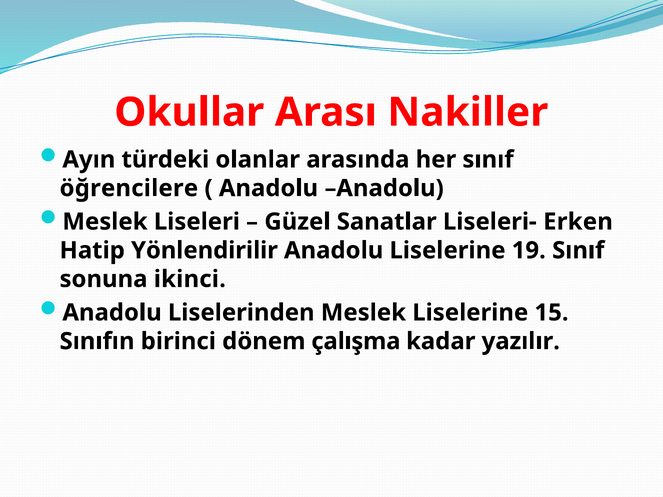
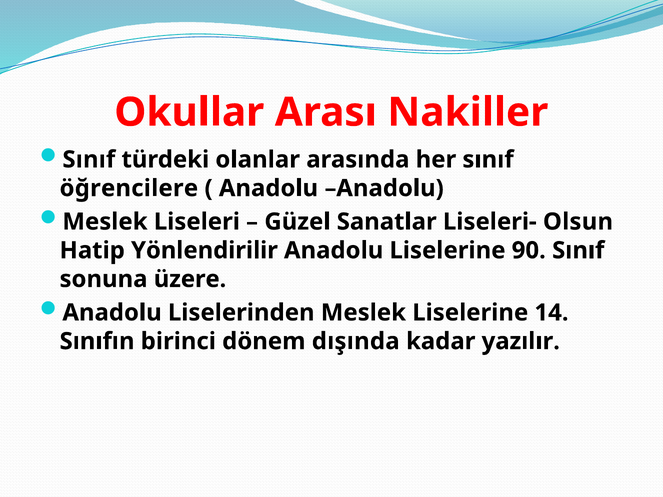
Ayın: Ayın -> Sınıf (89, 160)
Erken: Erken -> Olsun (578, 222)
19: 19 -> 90 (529, 251)
ikinci: ikinci -> üzere (190, 279)
15: 15 -> 14 (552, 313)
çalışma: çalışma -> dışında (356, 341)
